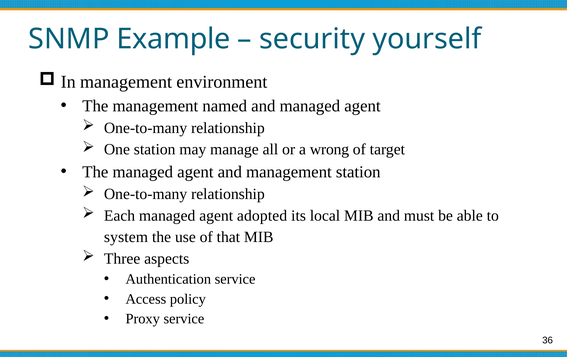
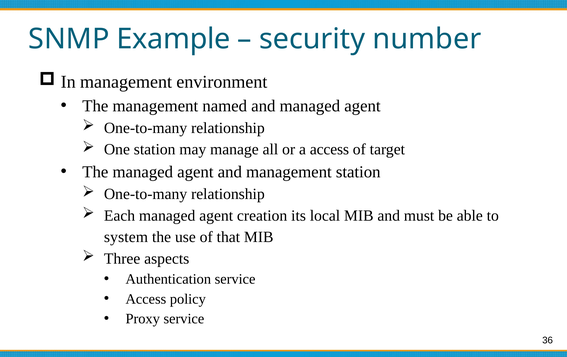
yourself: yourself -> number (427, 39)
a wrong: wrong -> access (329, 150)
adopted: adopted -> creation (262, 216)
